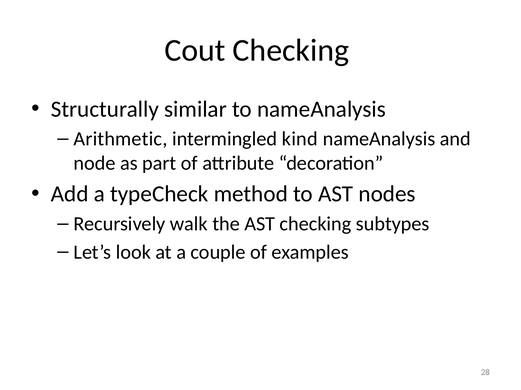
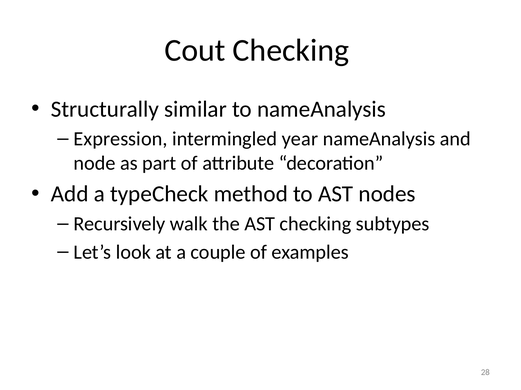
Arithmetic: Arithmetic -> Expression (121, 139)
kind: kind -> year (300, 139)
